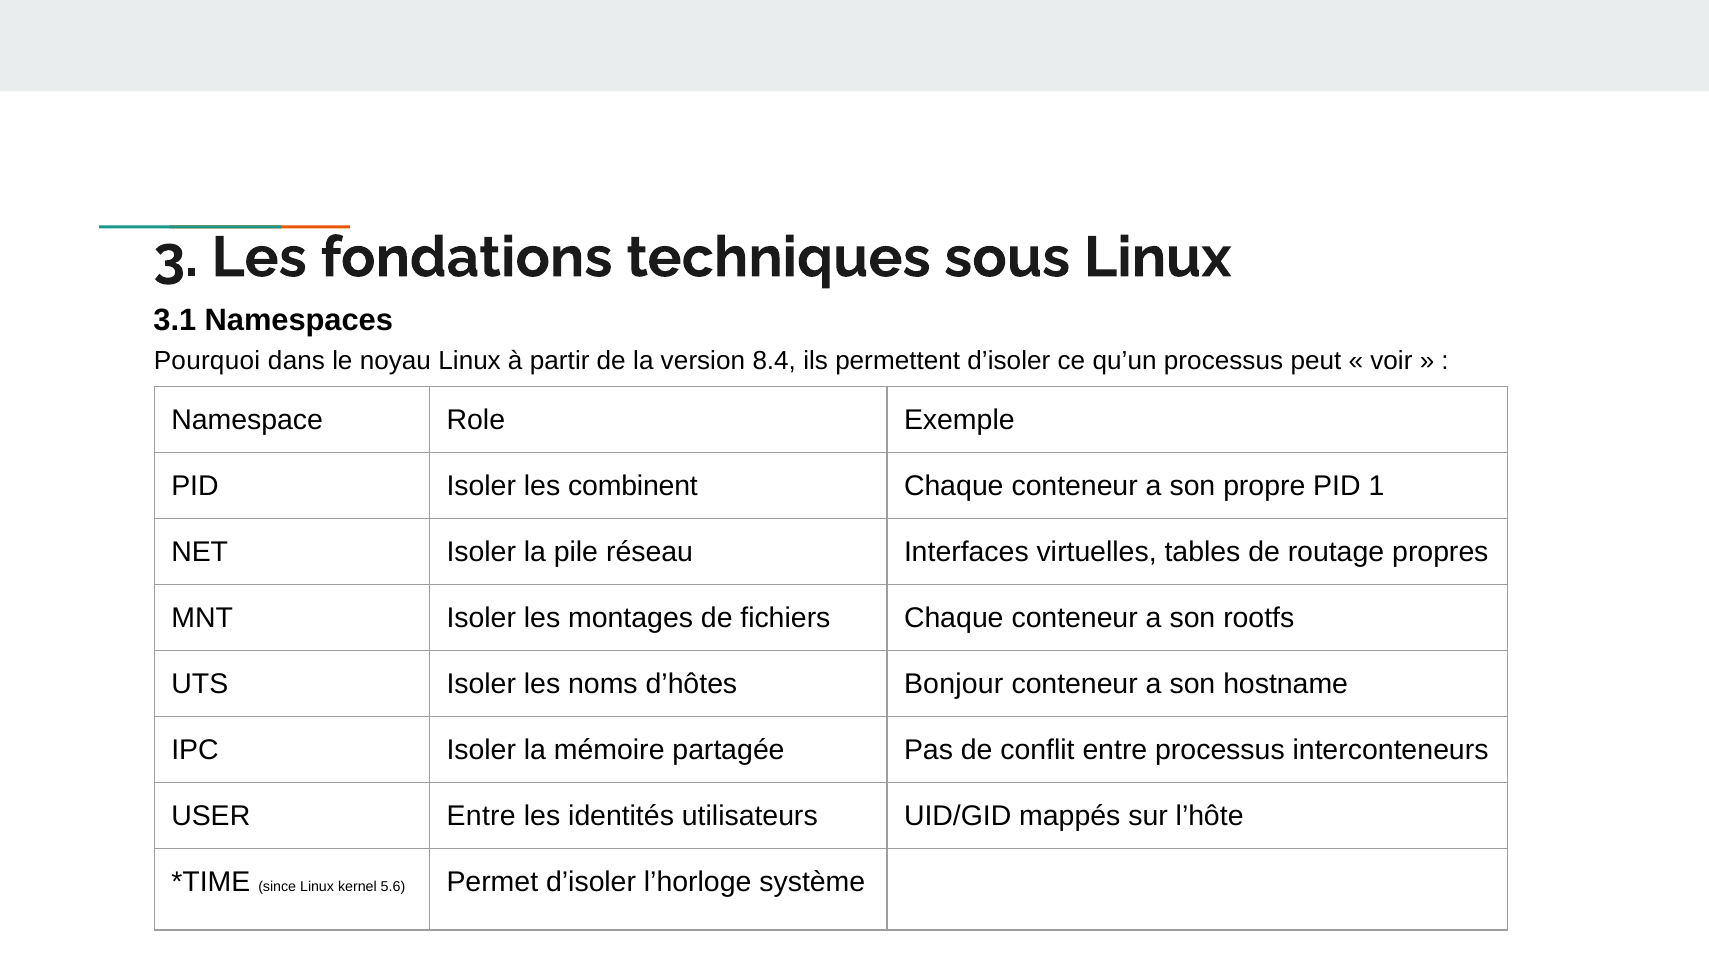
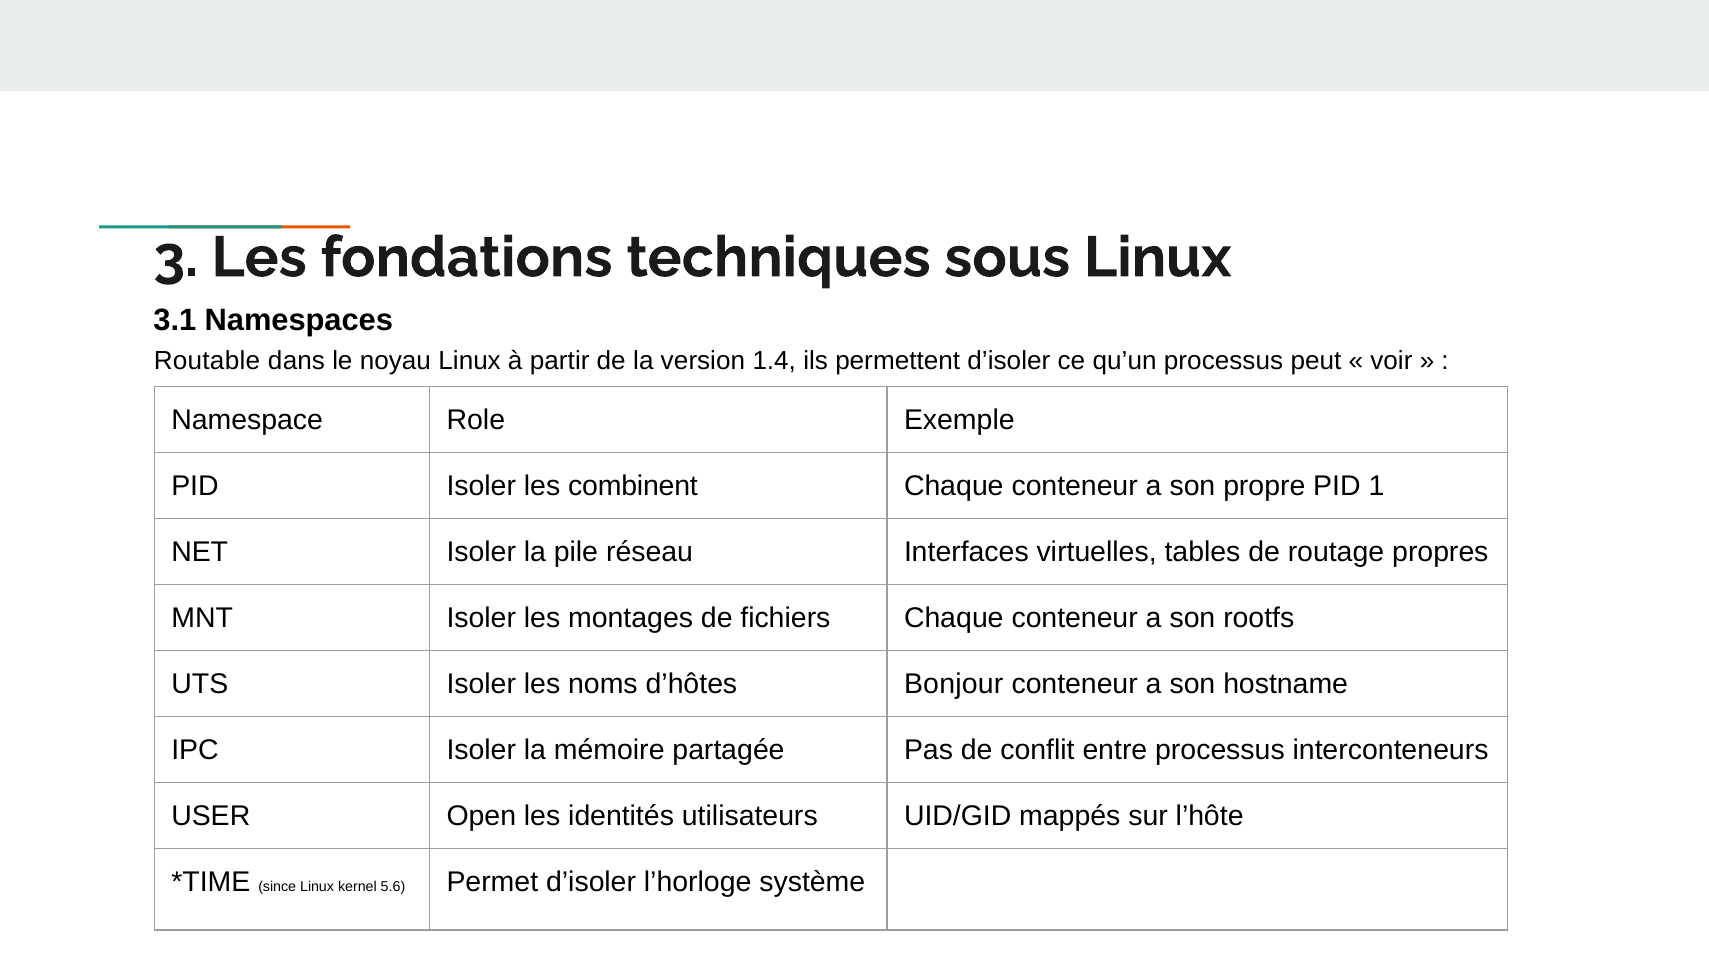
Pourquoi: Pourquoi -> Routable (207, 361)
8.4: 8.4 -> 1.4 (774, 361)
USER Entre: Entre -> Open (481, 816)
